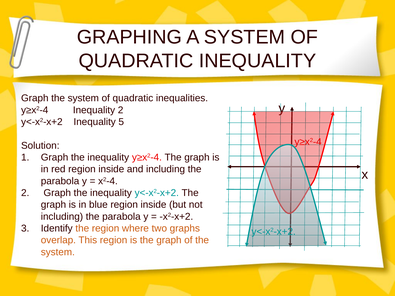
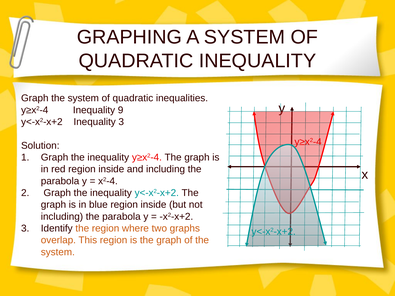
Inequality 2: 2 -> 9 (121, 110)
Inequality 5: 5 -> 3 (121, 122)
